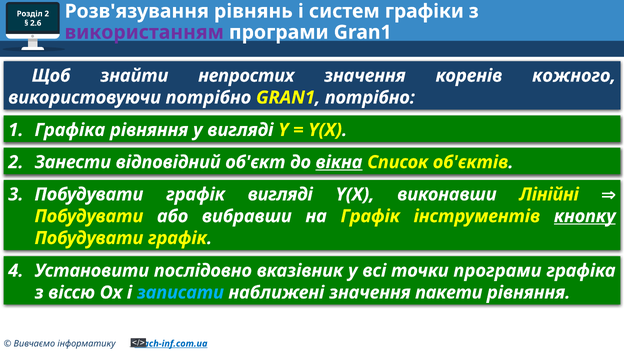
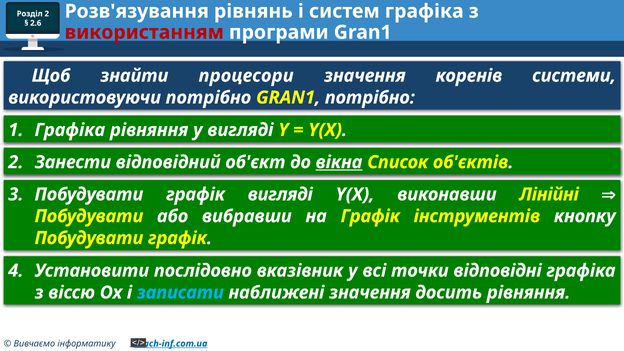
систем графіки: графіки -> графіка (424, 11)
використанням colour: purple -> red (144, 32)
непростих: непростих -> процесори (246, 76)
кожного: кожного -> системи (574, 76)
кнопку underline: present -> none (585, 216)
точки програми: програми -> відповідні (498, 271)
пакети: пакети -> досить (449, 293)
